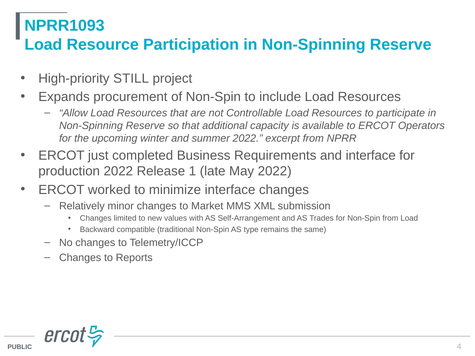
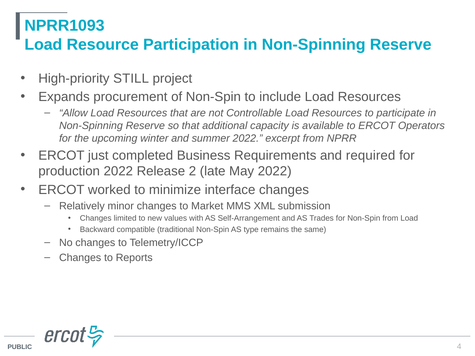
and interface: interface -> required (371, 156)
1: 1 -> 2 (192, 171)
